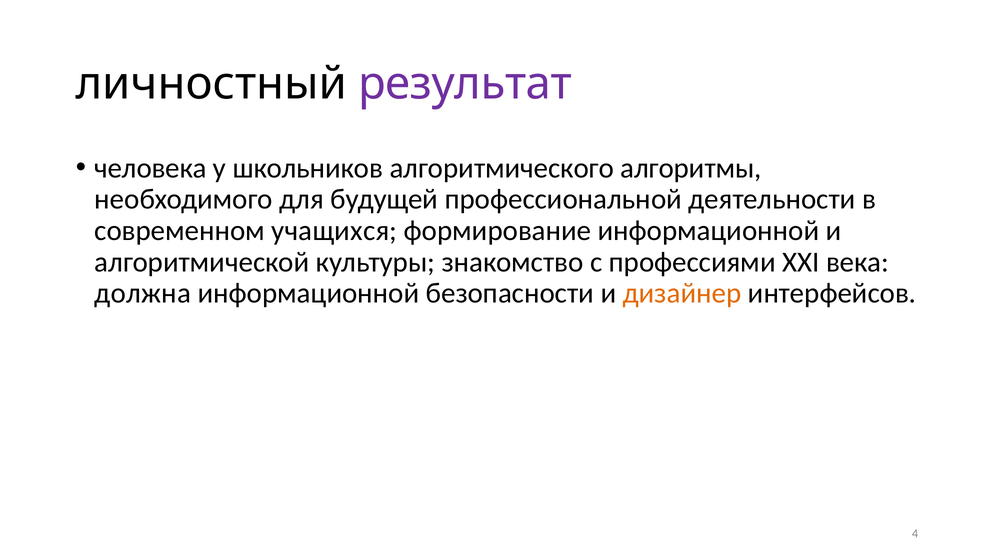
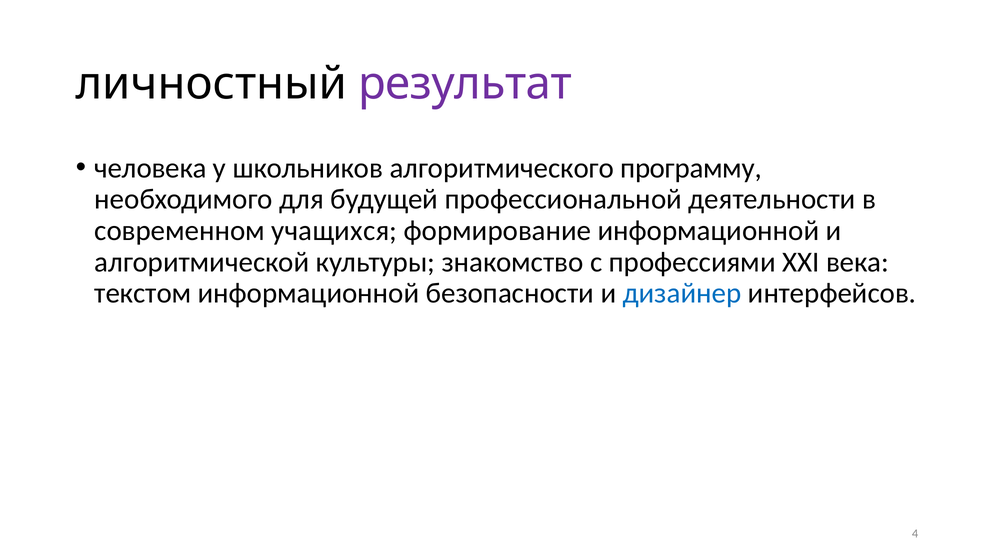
алгоритмы: алгоритмы -> программу (691, 168)
должна: должна -> текстом (143, 293)
дизайнер colour: orange -> blue (682, 293)
